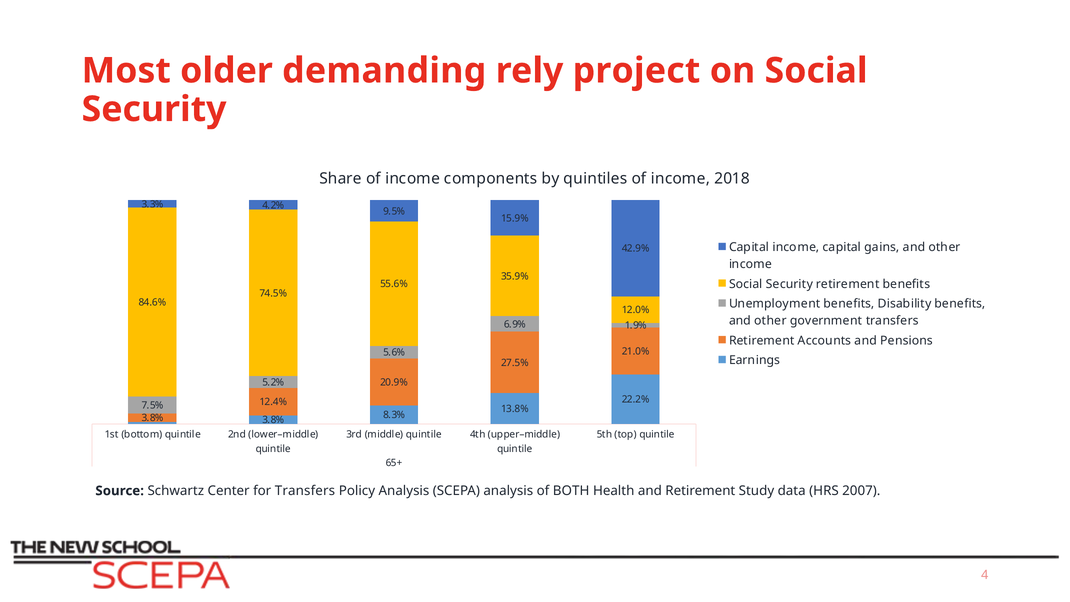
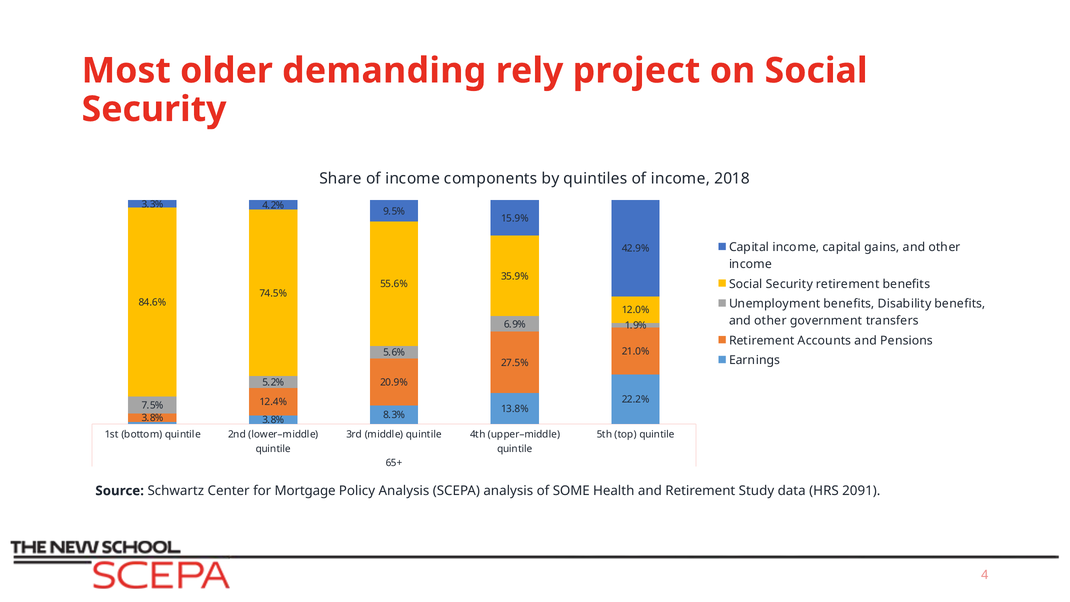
for Transfers: Transfers -> Mortgage (305, 491)
BOTH: BOTH -> SOME (571, 491)
2007: 2007 -> 2091 (861, 491)
